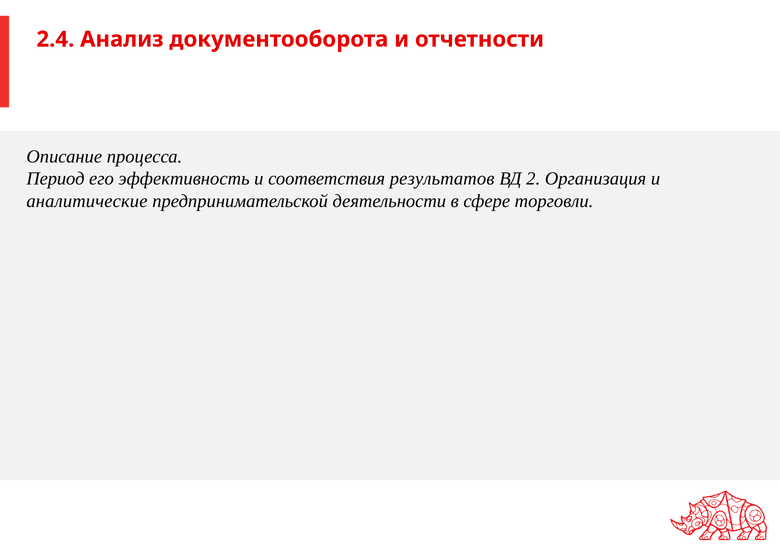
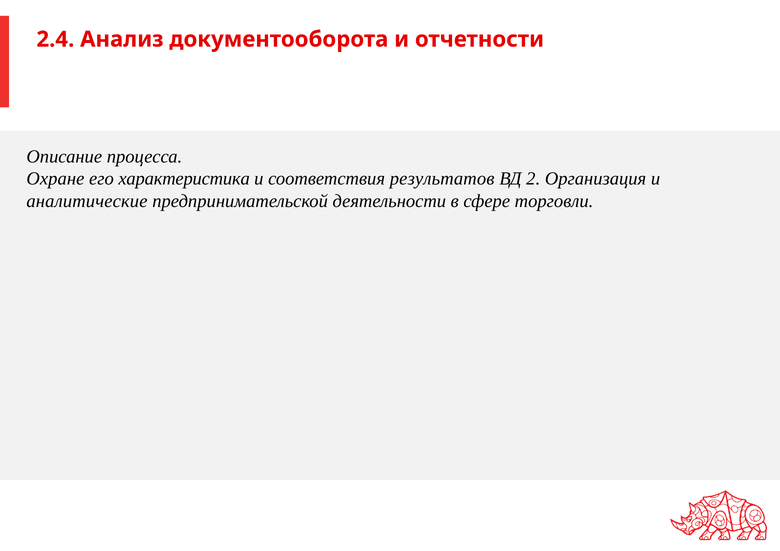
Период: Период -> Охране (55, 179)
эффективность: эффективность -> характеристика (184, 179)
